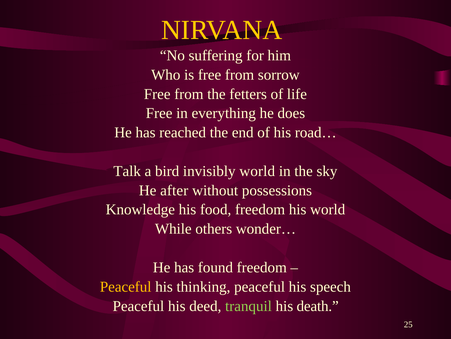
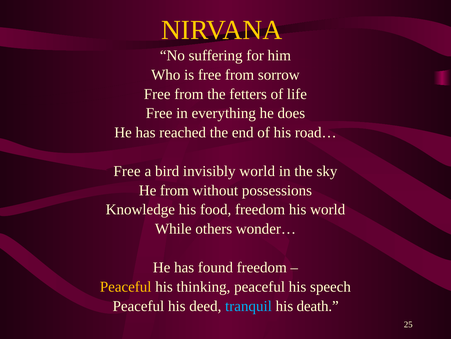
Talk: Talk -> Free (127, 171)
He after: after -> from (174, 190)
tranquil colour: light green -> light blue (249, 305)
